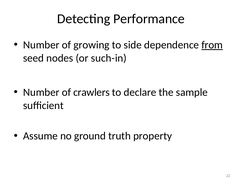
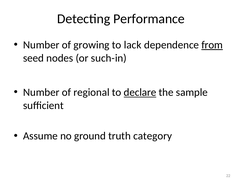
side: side -> lack (133, 45)
crawlers: crawlers -> regional (91, 92)
declare underline: none -> present (140, 92)
property: property -> category (153, 136)
